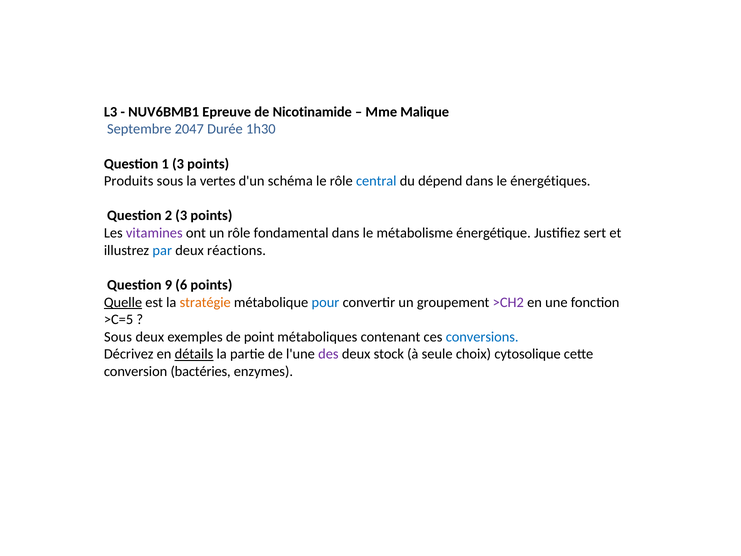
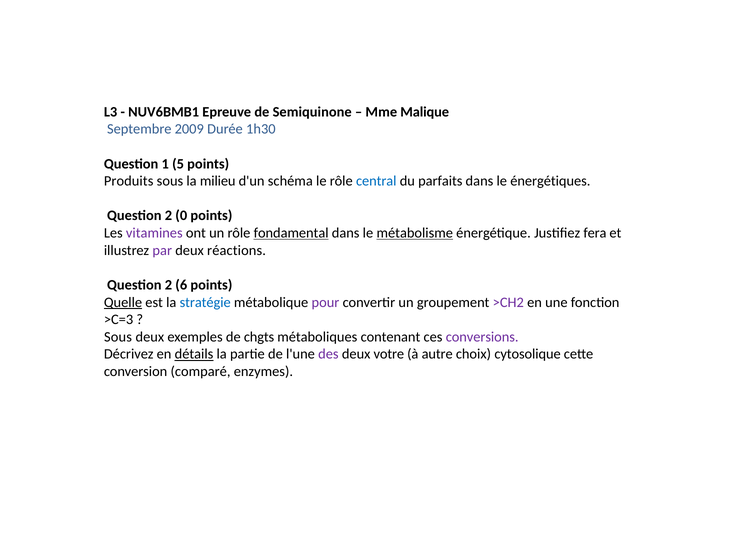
Nicotinamide: Nicotinamide -> Semiquinone (312, 112)
2047: 2047 -> 2009 (189, 129)
1 3: 3 -> 5 (178, 164)
vertes: vertes -> milieu (218, 181)
dépend: dépend -> parfaits (440, 181)
2 3: 3 -> 0 (181, 216)
fondamental underline: none -> present (291, 233)
métabolisme underline: none -> present (415, 233)
sert: sert -> fera (595, 233)
par colour: blue -> purple (162, 250)
9: 9 -> 2 (168, 285)
stratégie colour: orange -> blue (205, 302)
pour colour: blue -> purple (325, 302)
>C=5: >C=5 -> >C=3 (119, 319)
point: point -> chgts (259, 337)
conversions colour: blue -> purple (482, 337)
stock: stock -> votre (389, 354)
seule: seule -> autre (437, 354)
bactéries: bactéries -> comparé (201, 371)
